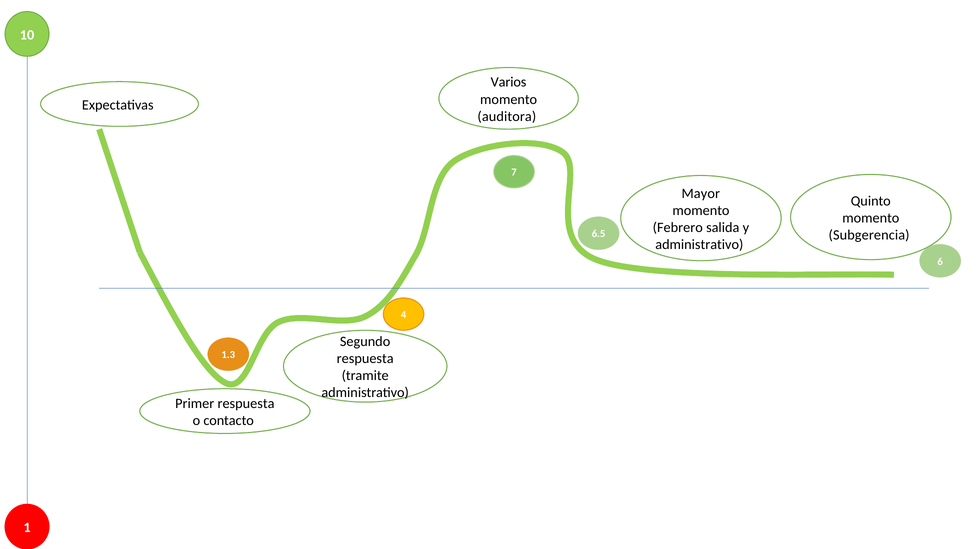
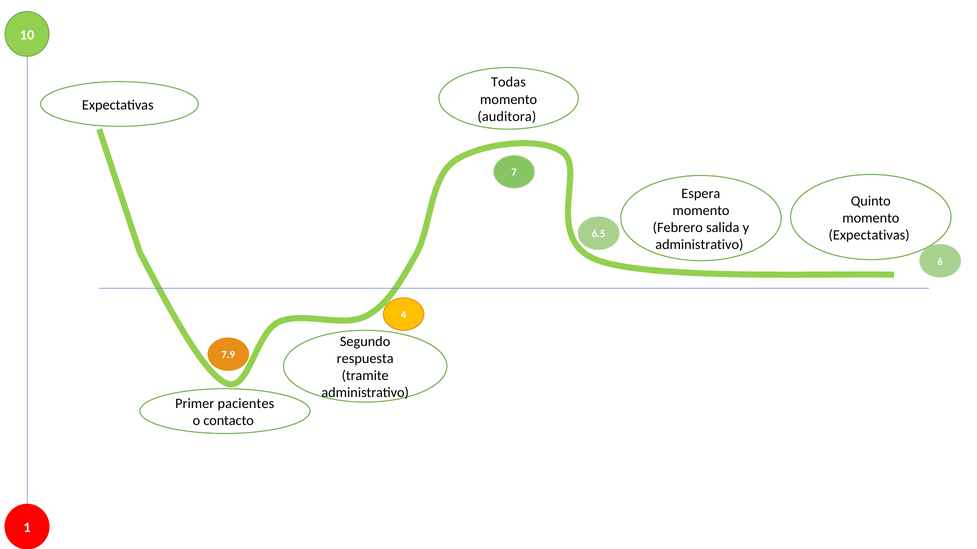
Varios: Varios -> Todas (508, 82)
Mayor: Mayor -> Espera (701, 194)
Subgerencia: Subgerencia -> Expectativas (869, 235)
1.3: 1.3 -> 7.9 (228, 355)
Primer respuesta: respuesta -> pacientes (246, 404)
